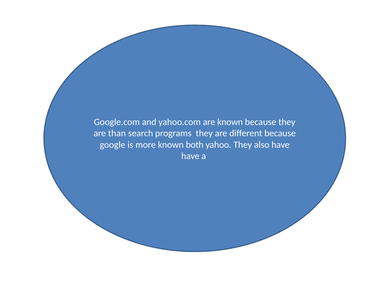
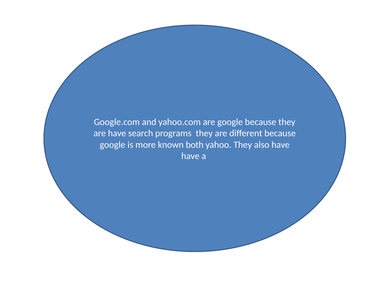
are known: known -> google (230, 122)
are than: than -> have (117, 133)
